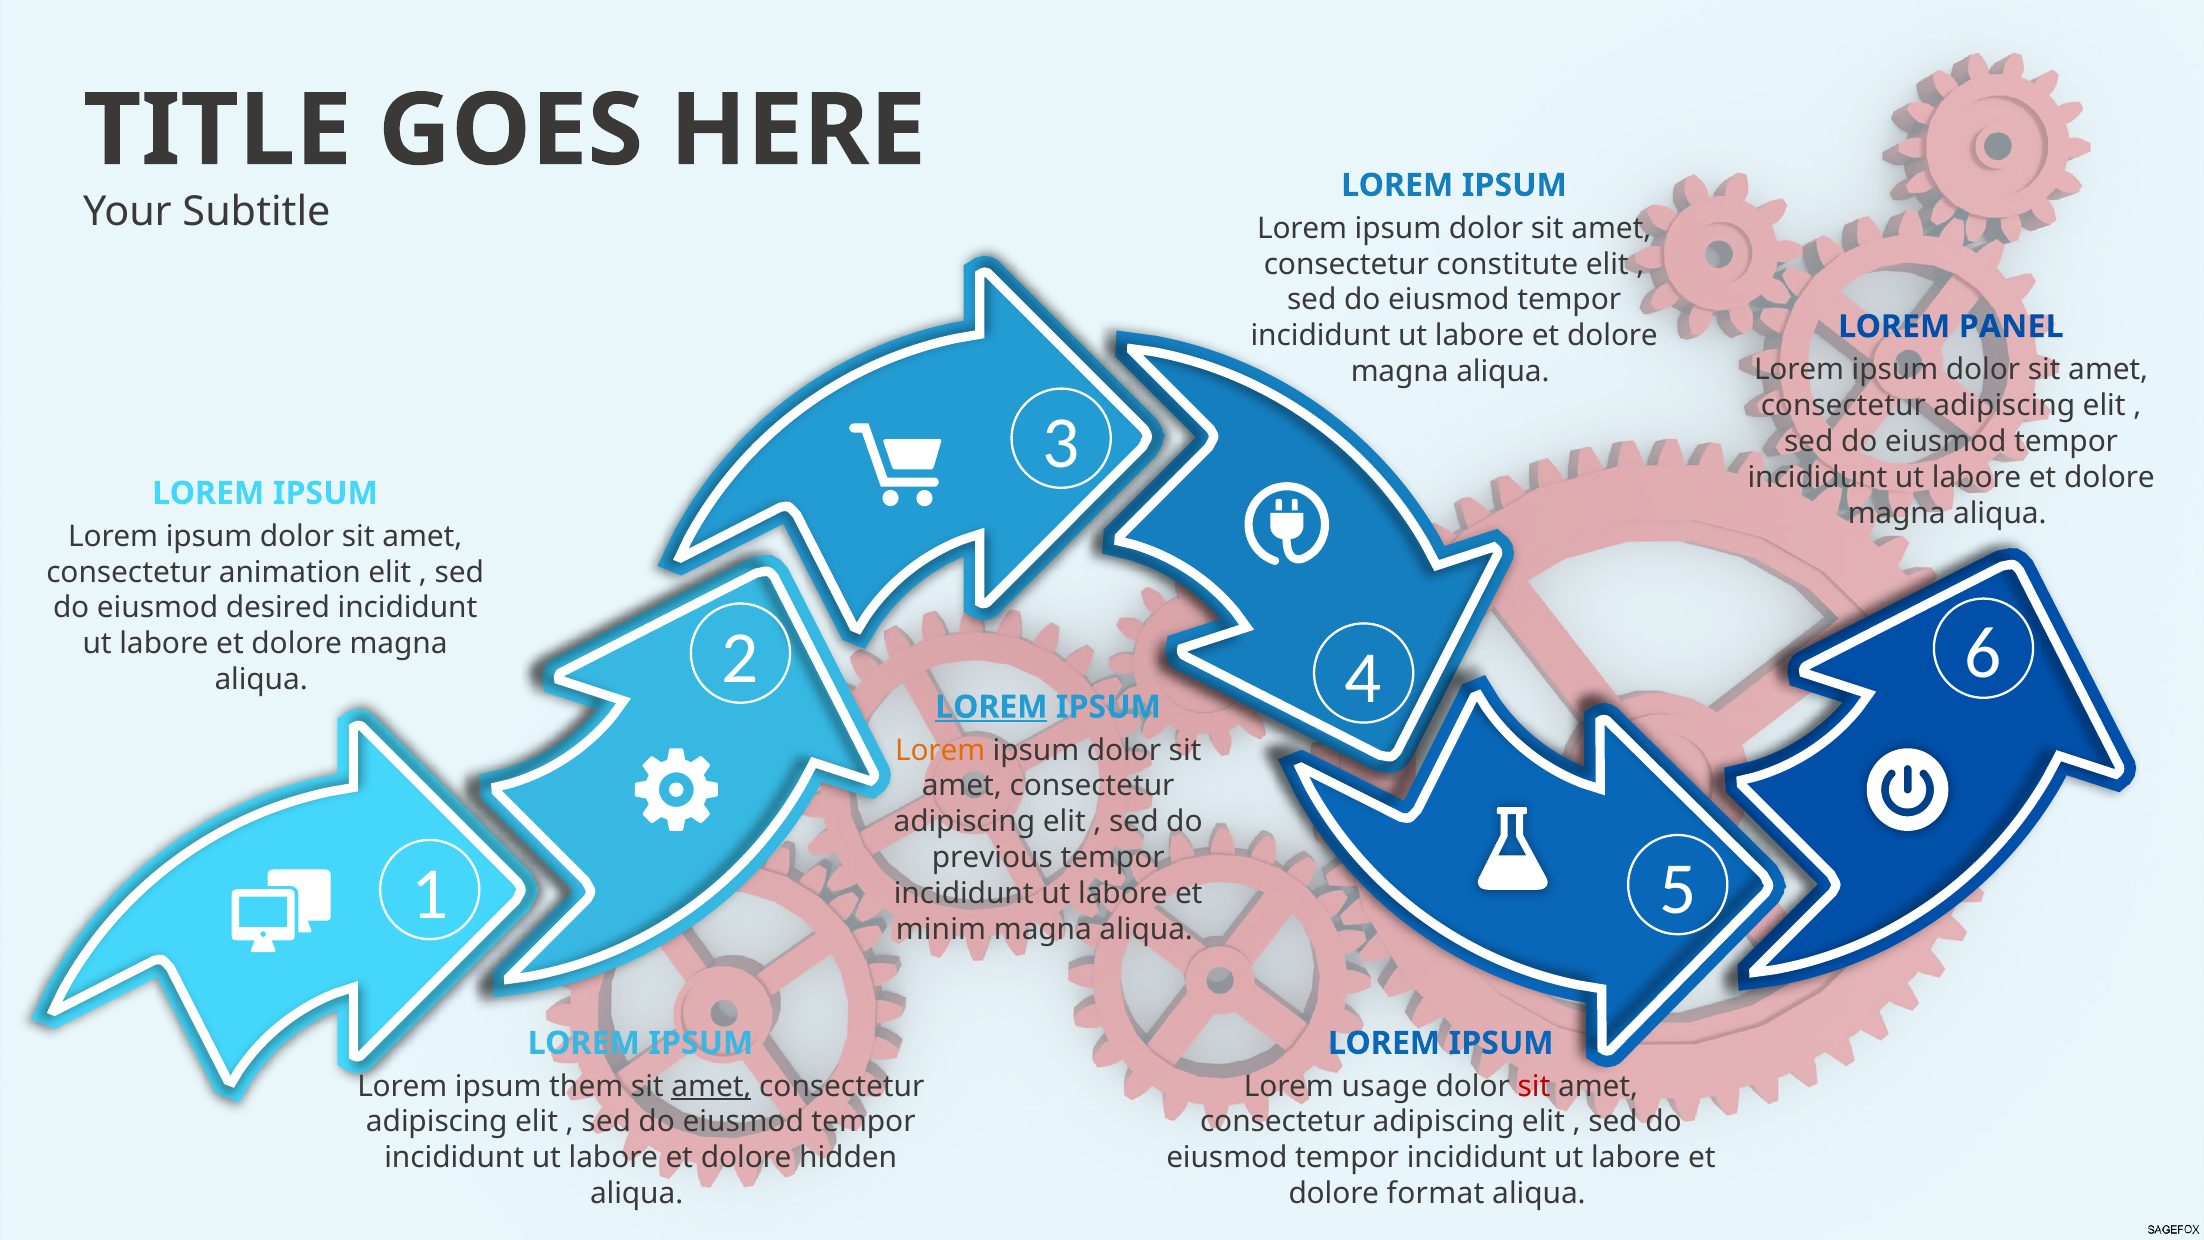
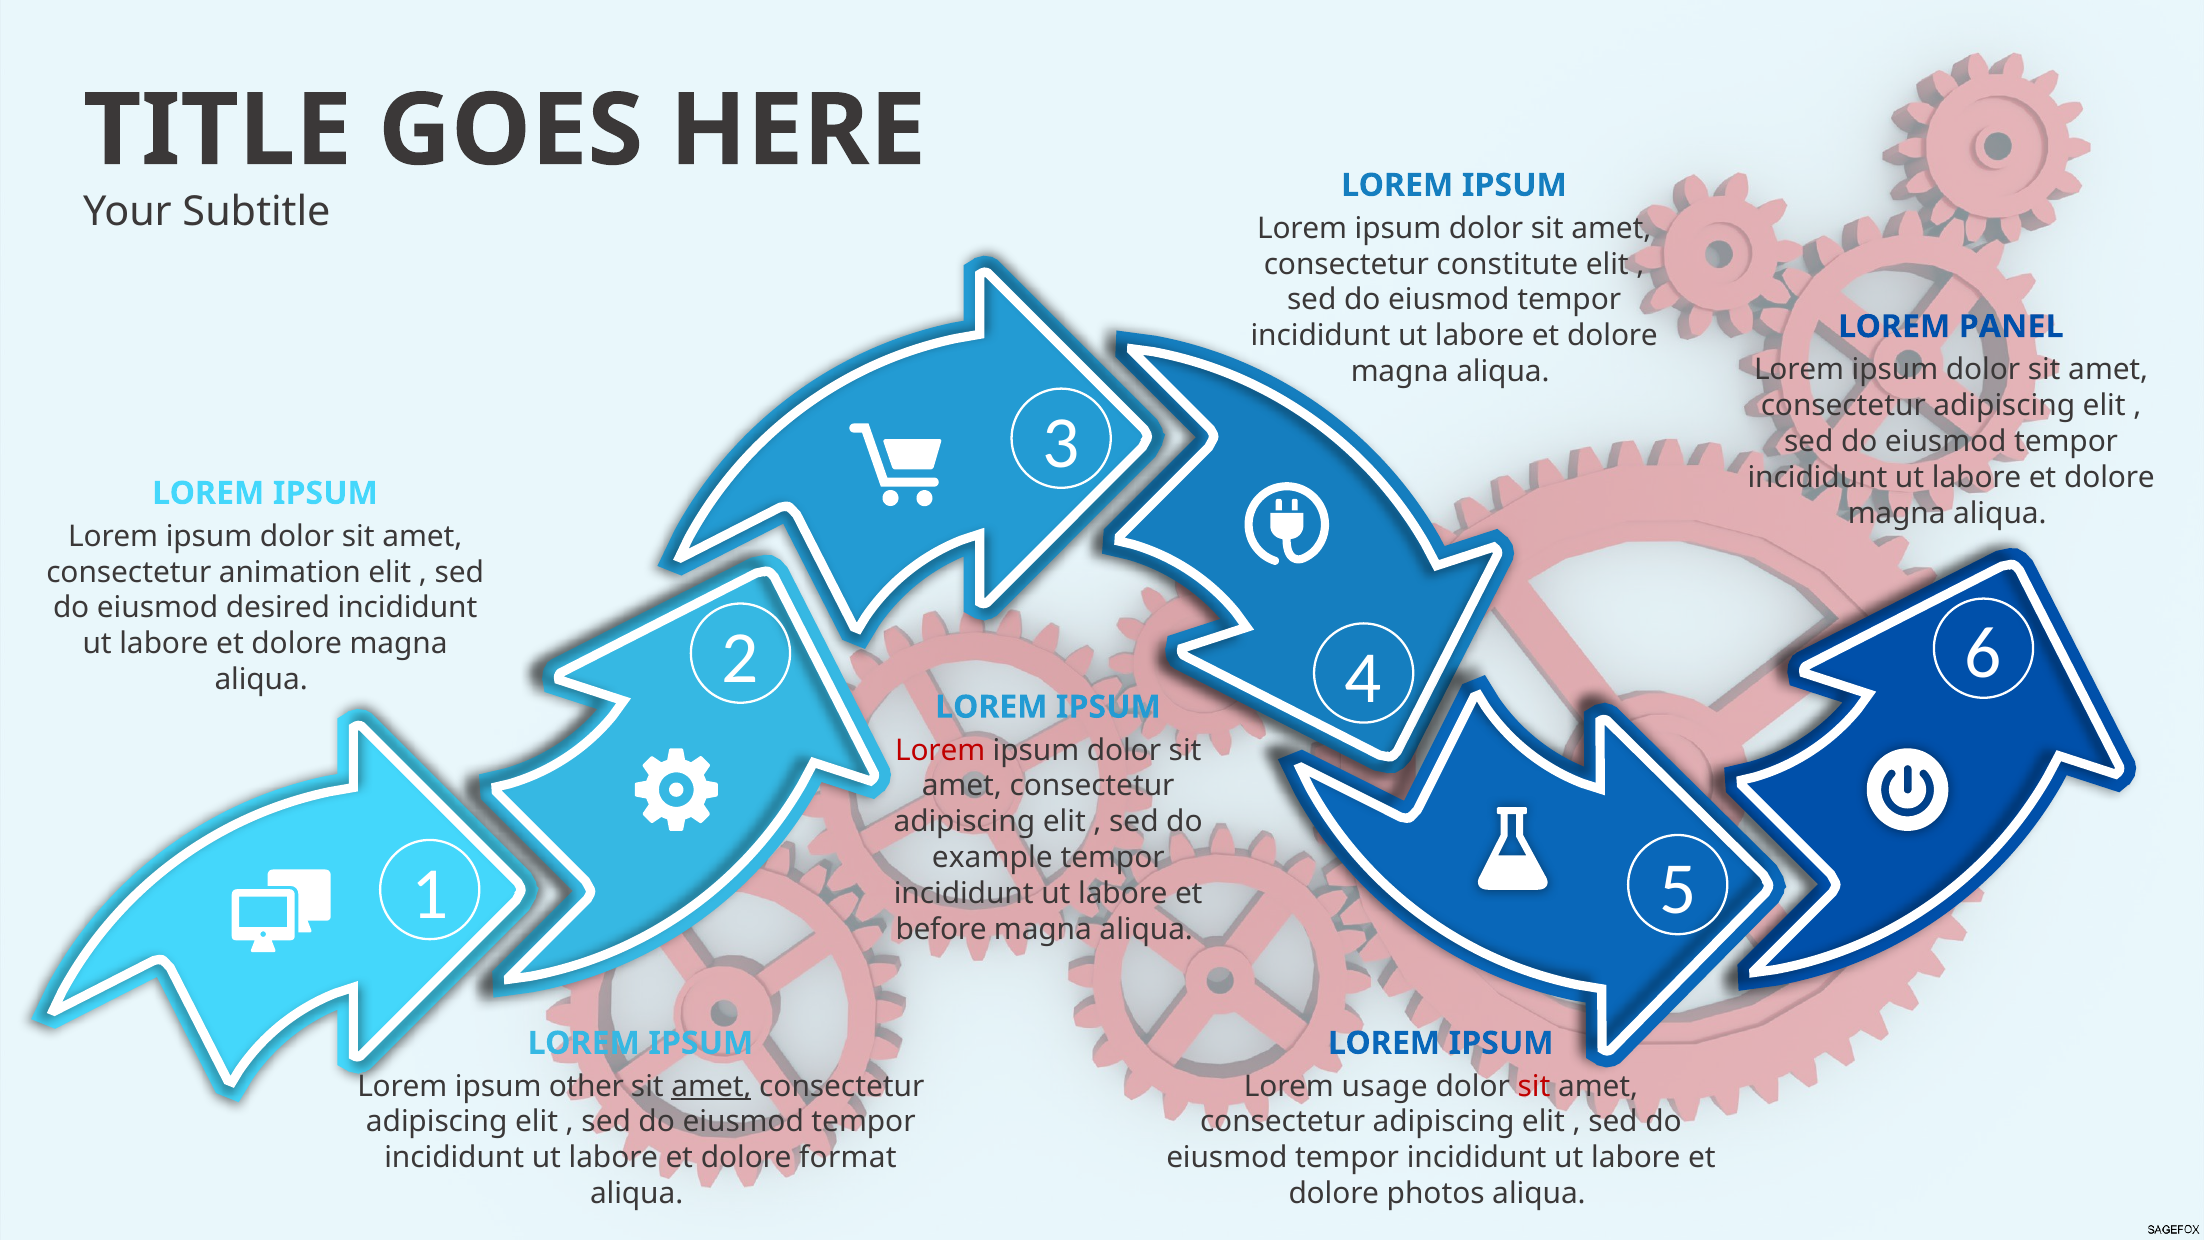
LOREM underline: present -> none (991, 707)
Lorem colour: orange -> red (940, 750)
previous: previous -> example (992, 858)
minim: minim -> before (941, 929)
them: them -> other (586, 1086)
hidden: hidden -> format (848, 1158)
format: format -> photos (1436, 1194)
